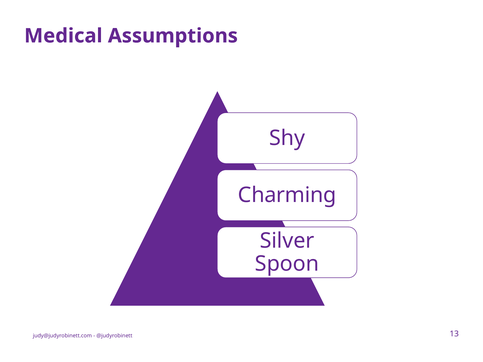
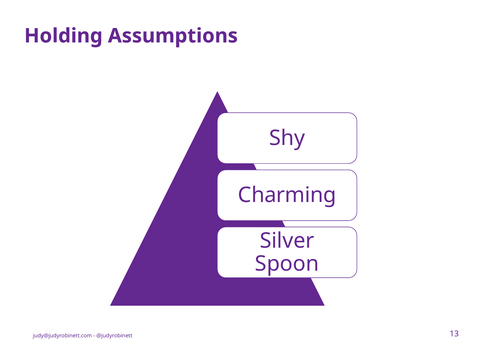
Medical: Medical -> Holding (63, 36)
